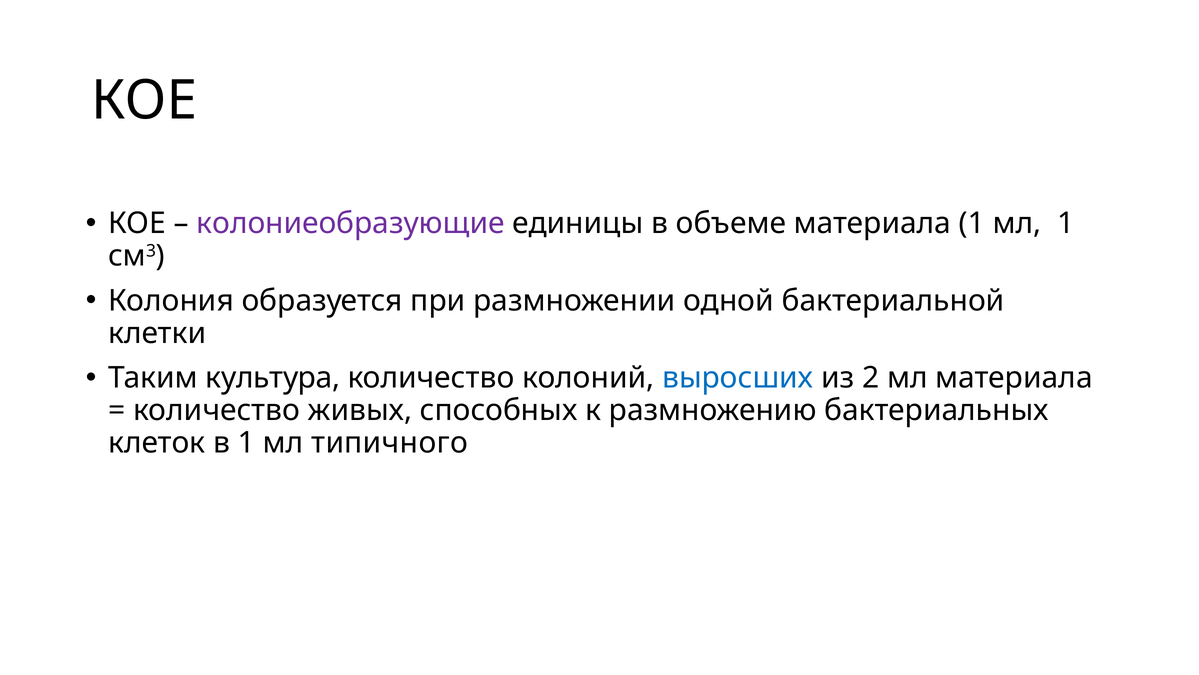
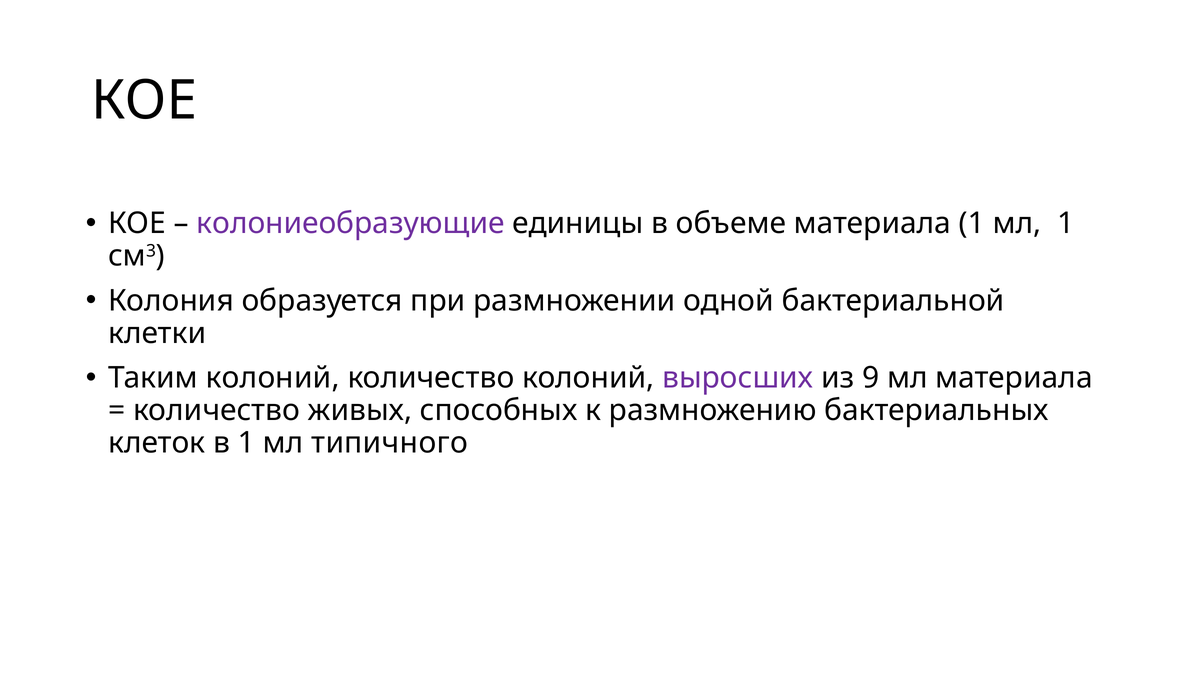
Таким культура: культура -> колоний (273, 378)
выросших colour: blue -> purple (738, 378)
2: 2 -> 9 (871, 378)
